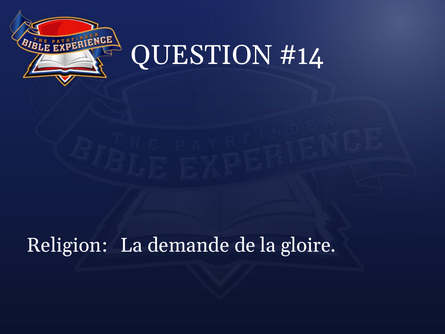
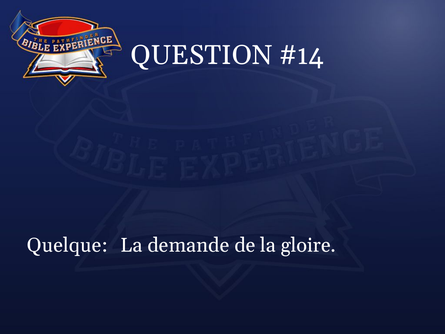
Religion: Religion -> Quelque (67, 245)
